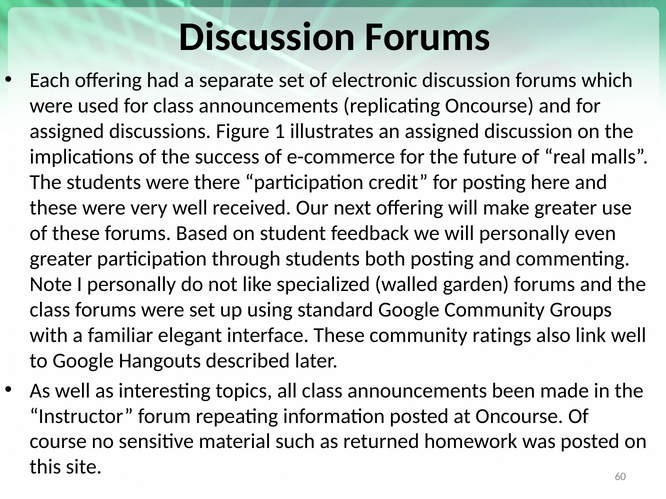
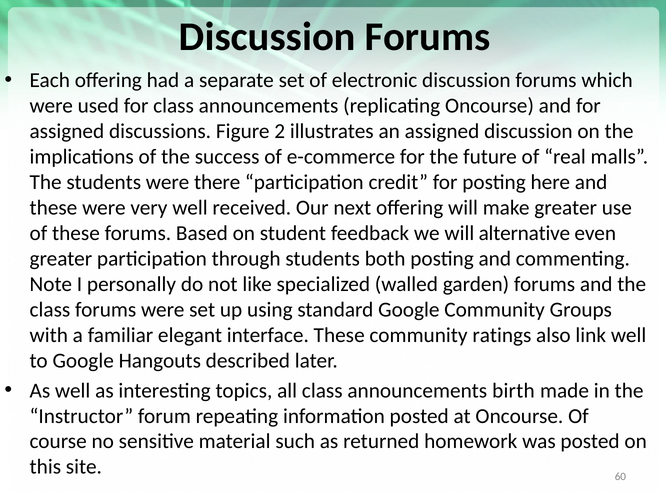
1: 1 -> 2 (280, 132)
will personally: personally -> alternative (524, 234)
been: been -> birth (513, 391)
